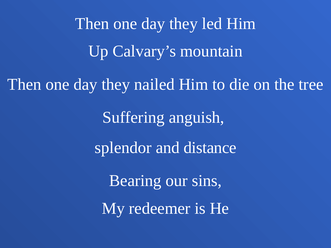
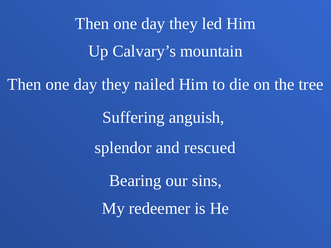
distance: distance -> rescued (210, 148)
